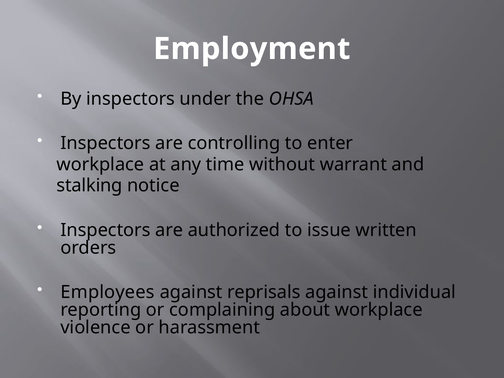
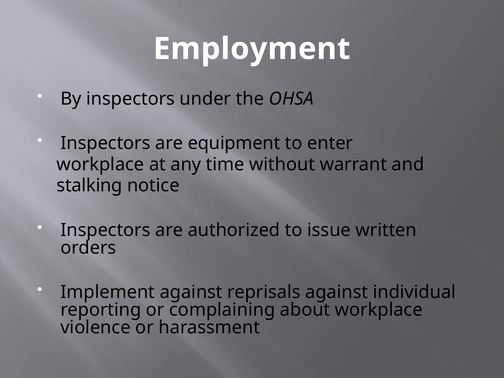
controlling: controlling -> equipment (234, 143)
Employees: Employees -> Implement (108, 292)
